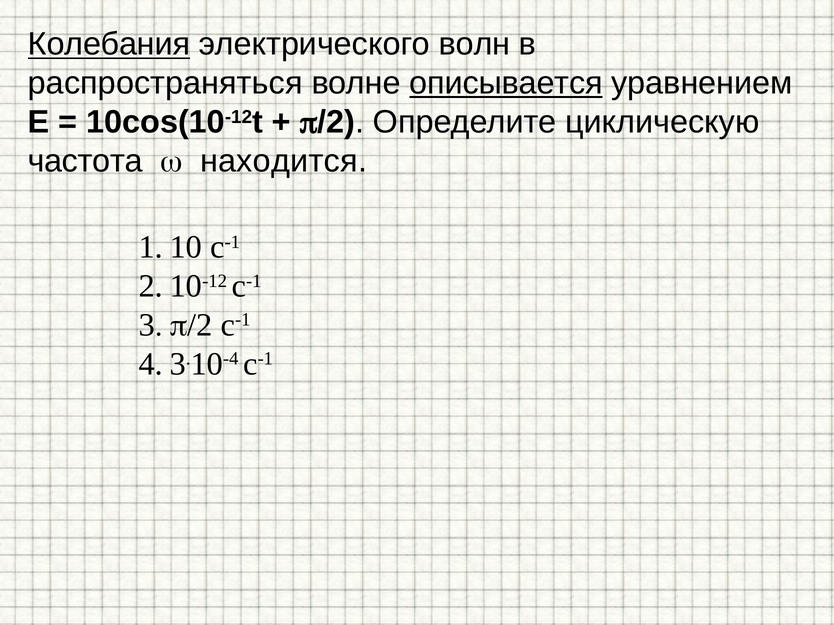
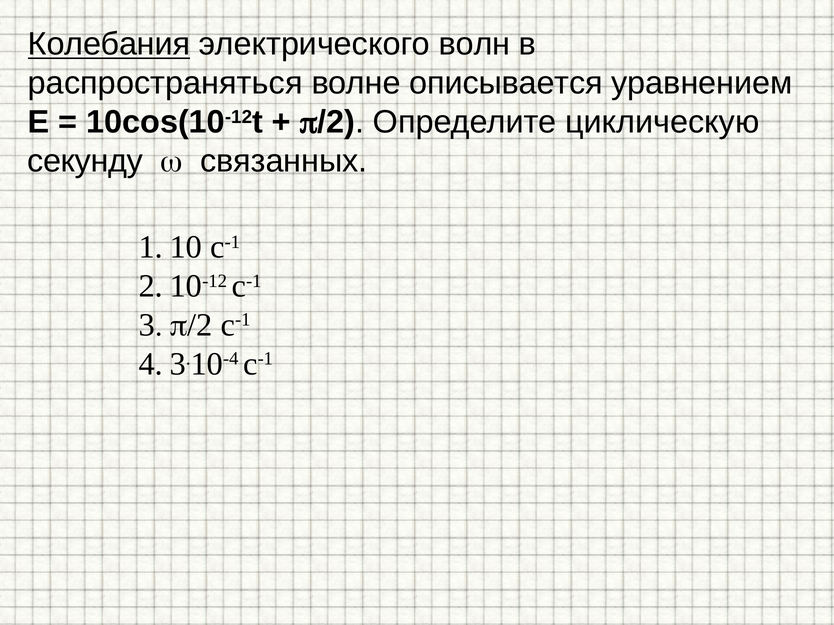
описывается underline: present -> none (506, 83)
частота: частота -> секунду (85, 161)
находится: находится -> связанных (284, 161)
